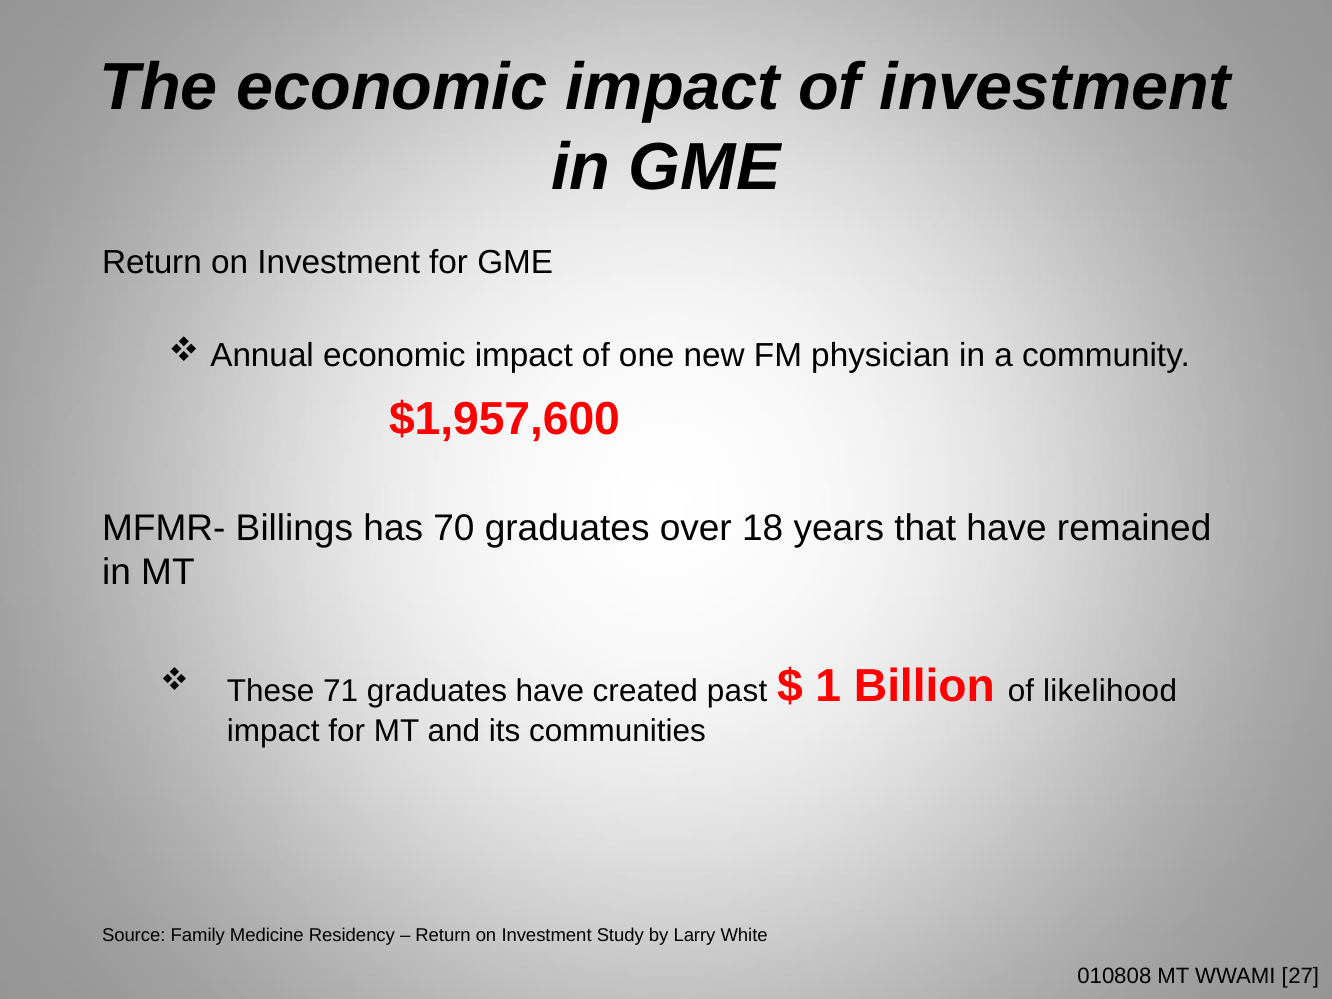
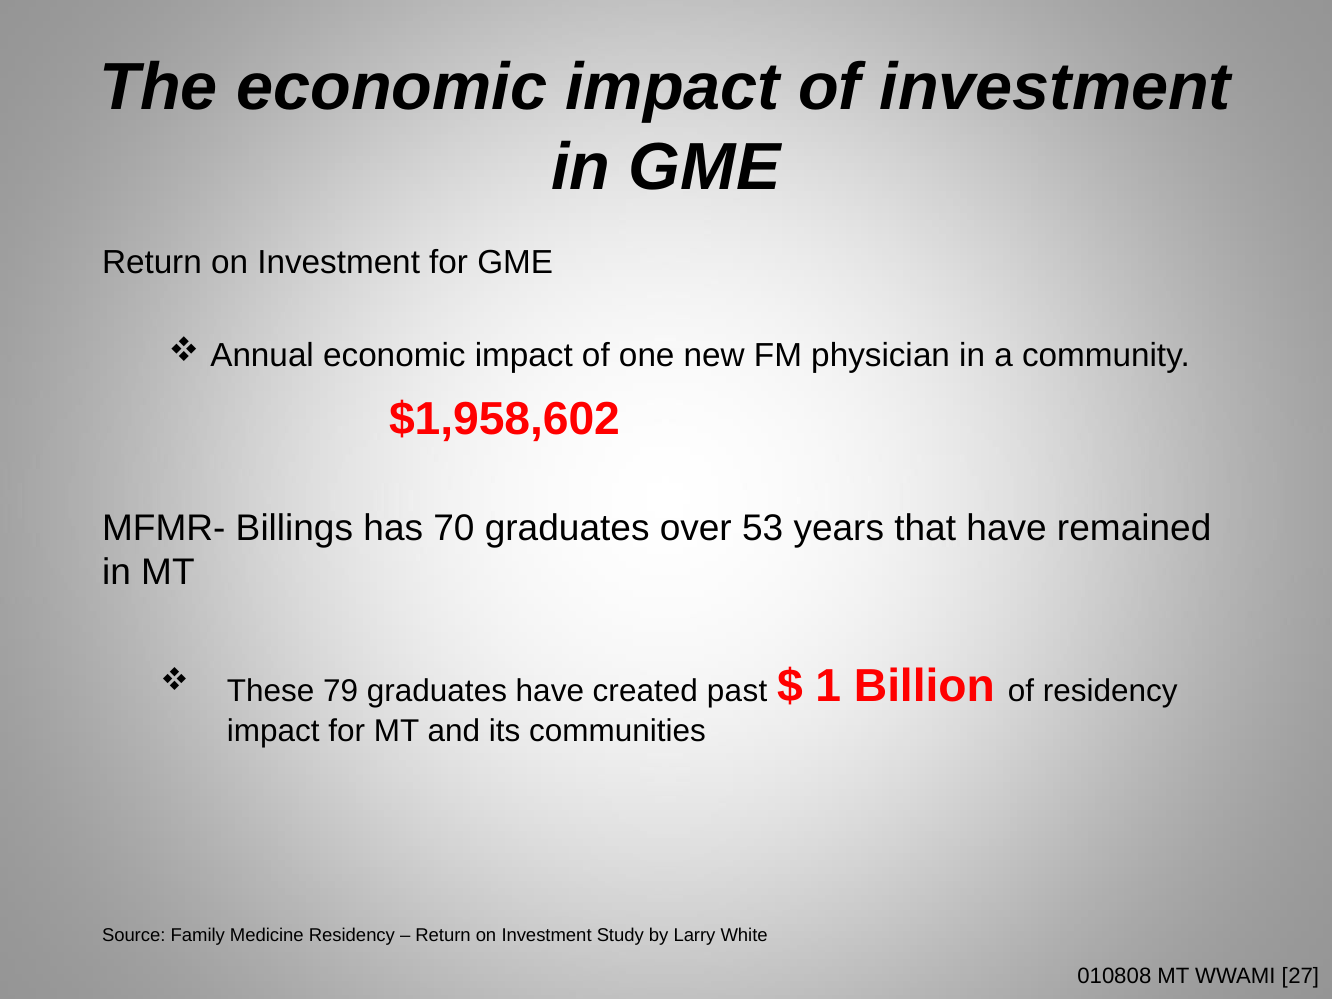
$1,957,600: $1,957,600 -> $1,958,602 (505, 419)
18: 18 -> 53 (763, 528)
71: 71 -> 79 (341, 691)
of likelihood: likelihood -> residency (1110, 691)
